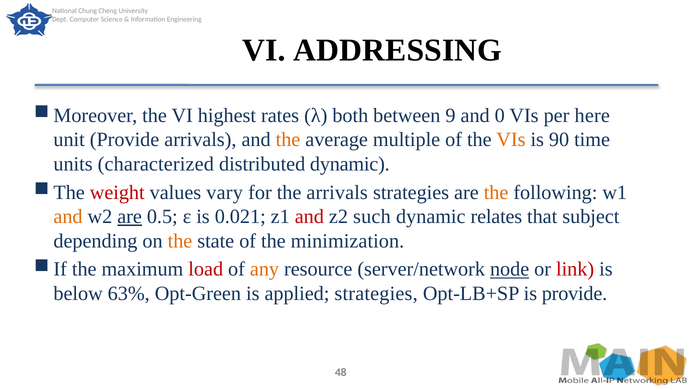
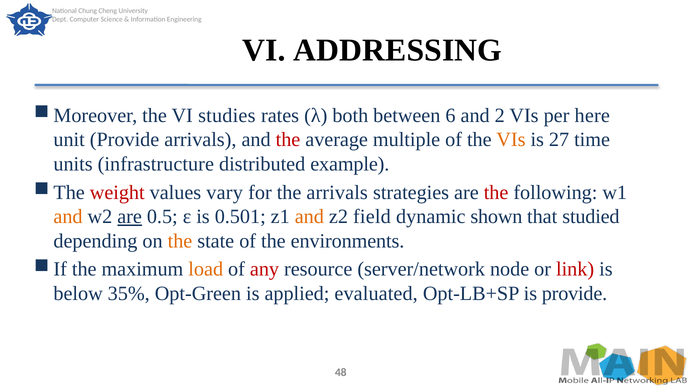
highest: highest -> studies (227, 115)
9: 9 -> 6 (450, 115)
0: 0 -> 2 (500, 115)
the colour: orange -> red (288, 140)
90: 90 -> 27 (559, 140)
characterized: characterized -> infrastructure (156, 164)
distributed dynamic: dynamic -> example (350, 164)
the colour: orange -> red (496, 192)
0.021: 0.021 -> 0.501 (240, 217)
and colour: red -> orange (309, 217)
such: such -> field (372, 217)
relates: relates -> shown (496, 217)
subject: subject -> studied (591, 217)
minimization: minimization -> environments (348, 241)
load colour: red -> orange (206, 269)
any colour: orange -> red (265, 269)
node underline: present -> none (510, 269)
63%: 63% -> 35% (129, 293)
applied strategies: strategies -> evaluated (376, 293)
